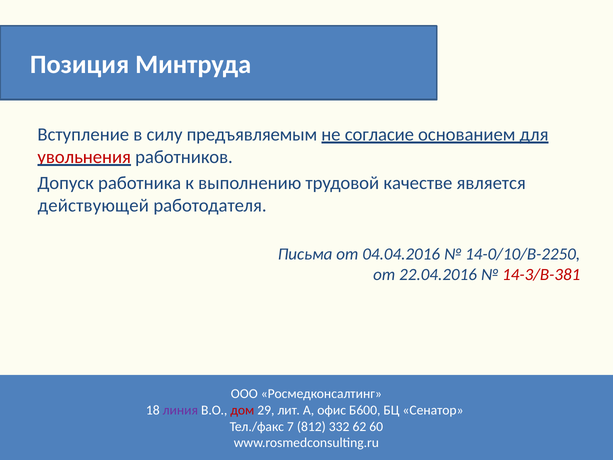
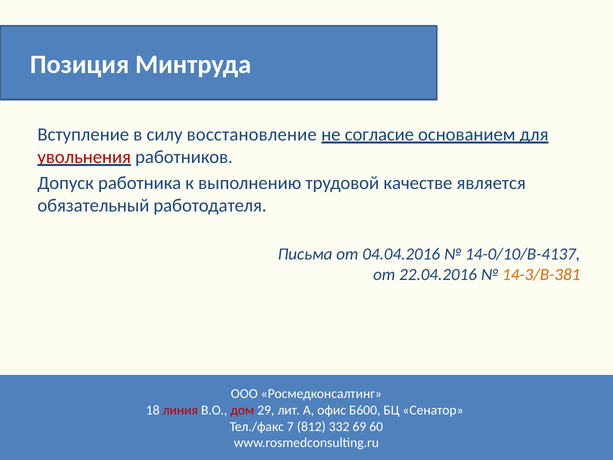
предъявляемым: предъявляемым -> восстановление (252, 134)
действующей: действующей -> обязательный (93, 206)
14-0/10/В-2250: 14-0/10/В-2250 -> 14-0/10/В-4137 (523, 254)
14-3/В-381 colour: red -> orange (541, 275)
линия colour: purple -> red (180, 410)
62: 62 -> 69 (359, 426)
